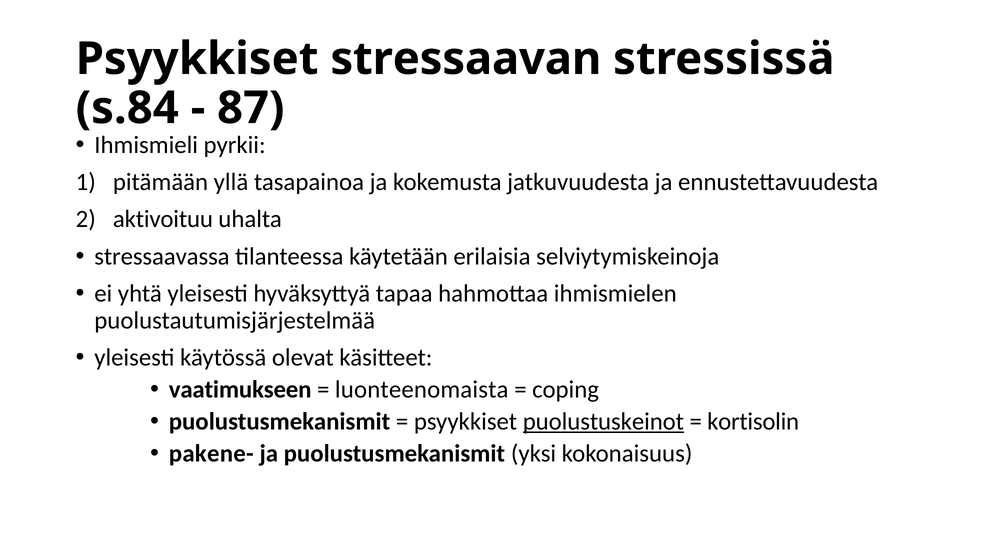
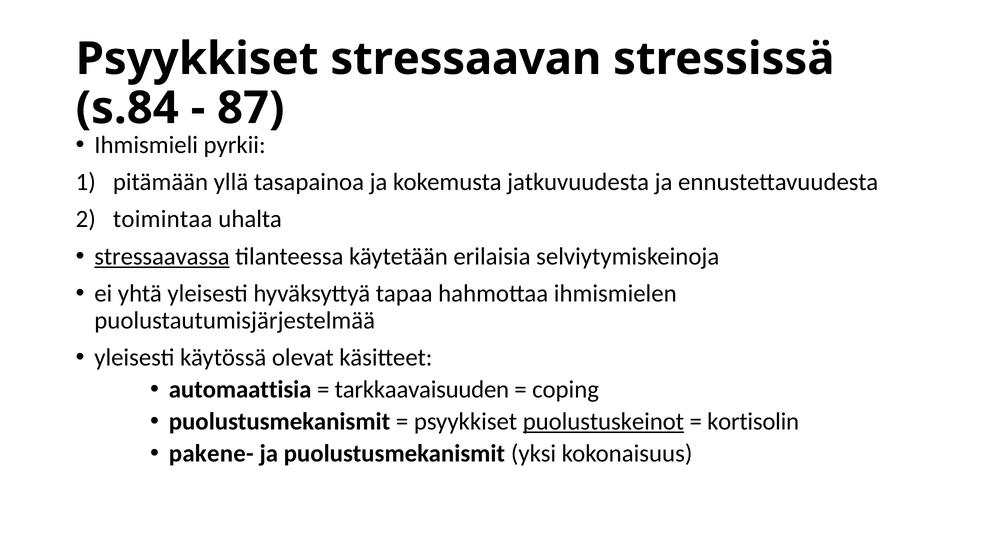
aktivoituu: aktivoituu -> toimintaa (163, 219)
stressaavassa underline: none -> present (162, 256)
vaatimukseen: vaatimukseen -> automaattisia (240, 389)
luonteenomaista: luonteenomaista -> tarkkaavaisuuden (422, 389)
